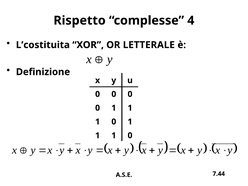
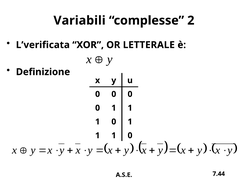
Rispetto: Rispetto -> Variabili (80, 20)
4: 4 -> 2 (191, 20)
L’costituita: L’costituita -> L’verificata (43, 45)
